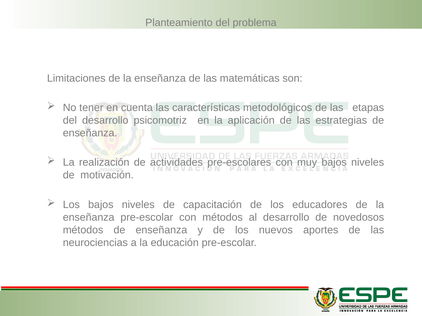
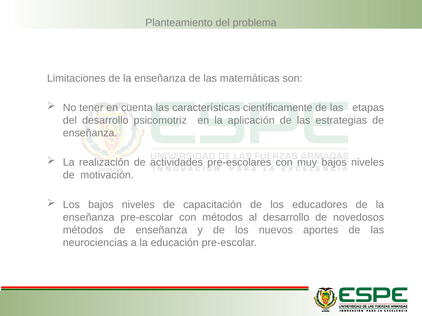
metodológicos: metodológicos -> científicamente (278, 108)
